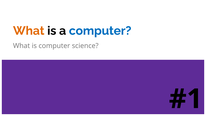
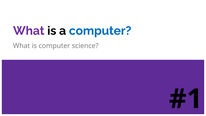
What colour: orange -> purple (29, 31)
